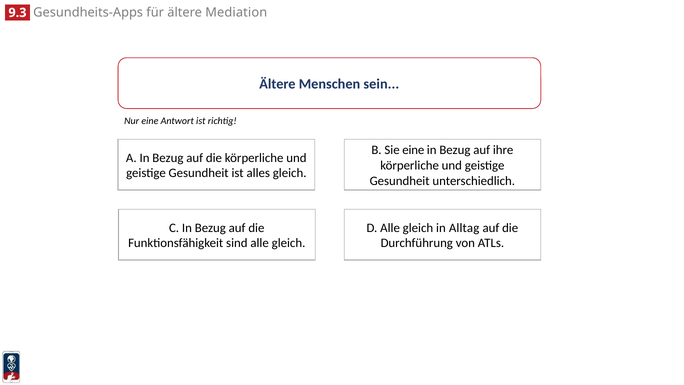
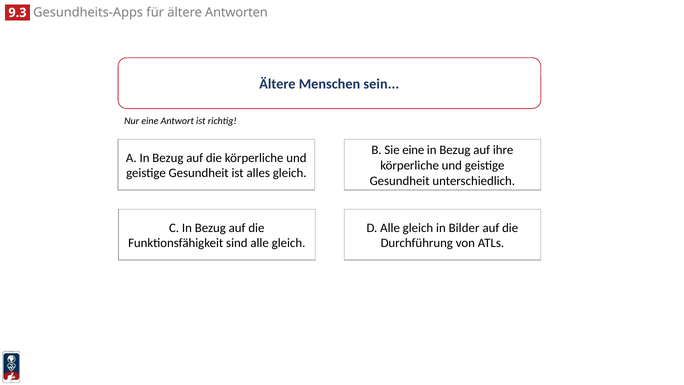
Mediation: Mediation -> Antworten (236, 13)
Alltag: Alltag -> Bilder (464, 228)
